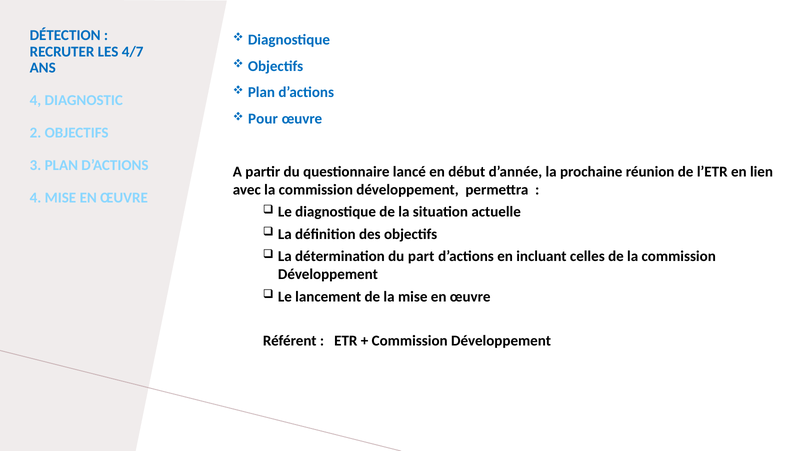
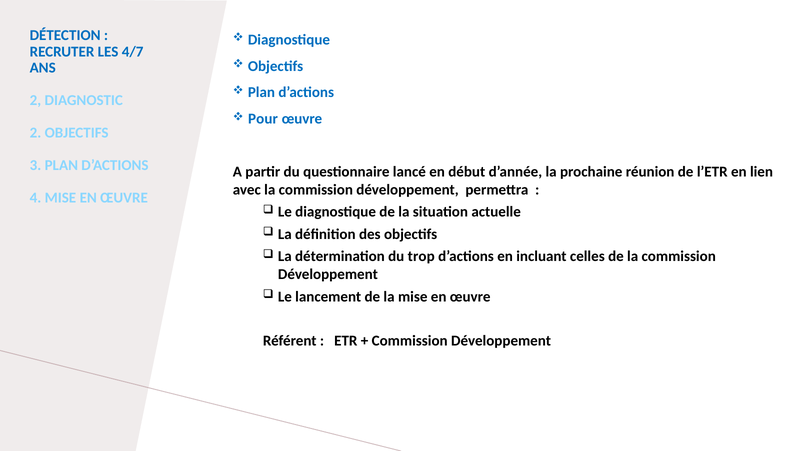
4: 4 -> 2 (35, 100)
part: part -> trop (421, 256)
